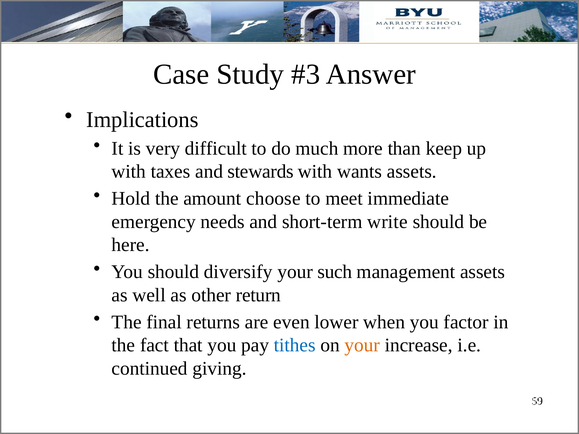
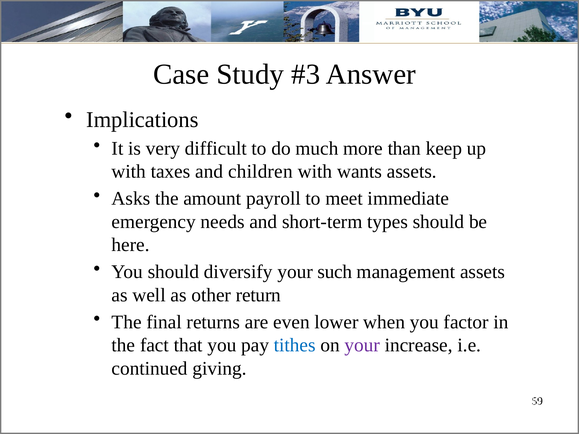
stewards: stewards -> children (260, 172)
Hold: Hold -> Asks (131, 199)
choose: choose -> payroll (273, 199)
write: write -> types (388, 222)
your colour: orange -> purple (362, 345)
